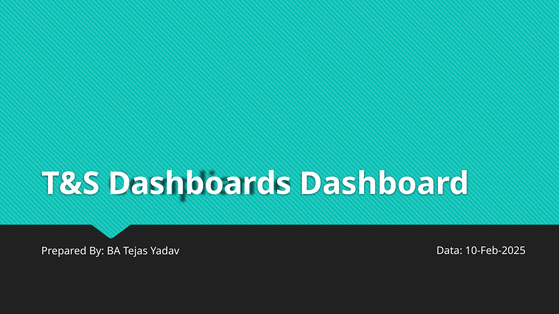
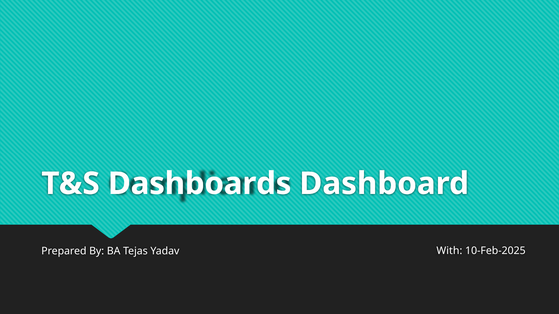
Data: Data -> With (449, 251)
